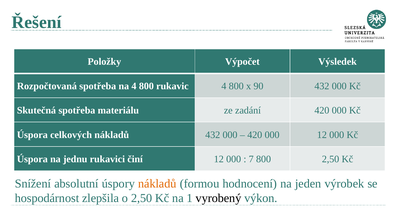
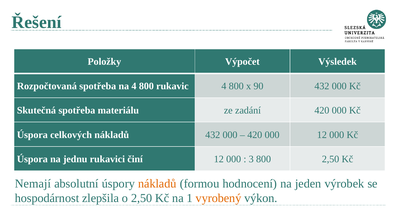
7: 7 -> 3 (251, 159)
Snížení: Snížení -> Nemají (33, 183)
vyrobený colour: black -> orange (219, 198)
